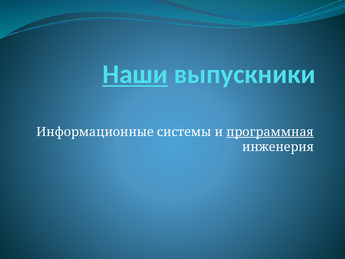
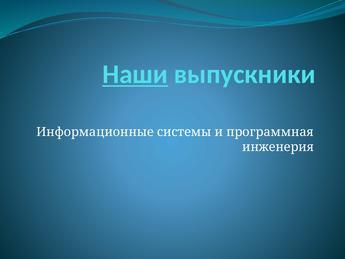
программная underline: present -> none (270, 132)
